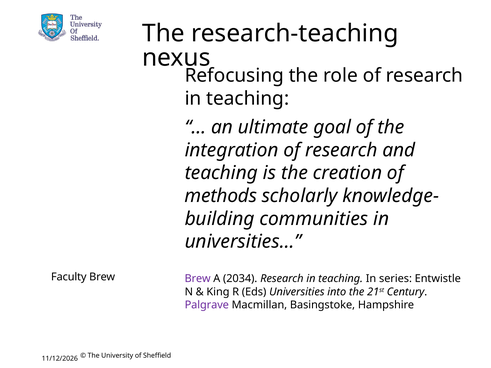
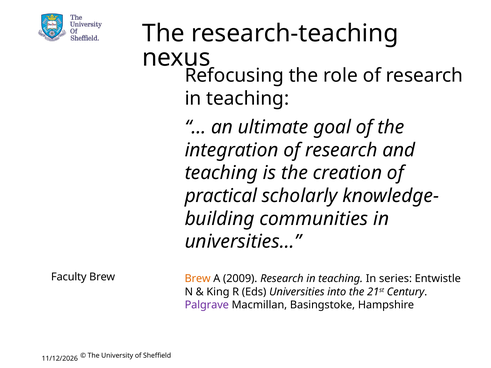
methods: methods -> practical (221, 196)
Brew colour: purple -> orange (198, 279)
2034: 2034 -> 2009 (240, 279)
